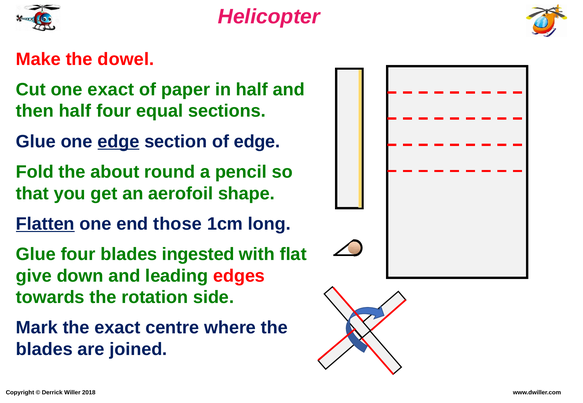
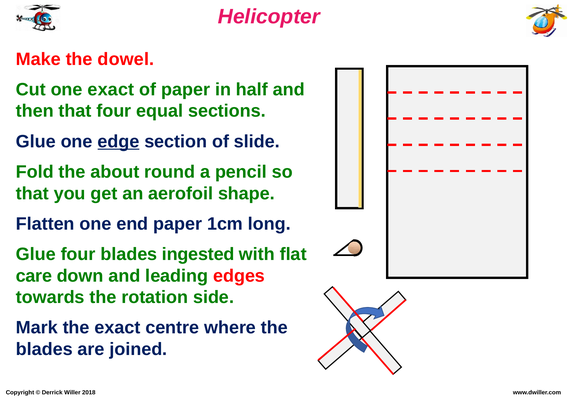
then half: half -> that (75, 111)
of edge: edge -> slide (257, 142)
Flatten underline: present -> none (45, 224)
end those: those -> paper (178, 224)
give: give -> care (34, 276)
